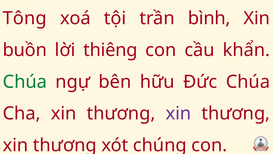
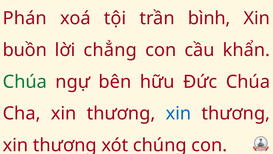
Tông: Tông -> Phán (25, 18)
thiêng: thiêng -> chẳng (110, 50)
xin colour: purple -> blue (178, 113)
